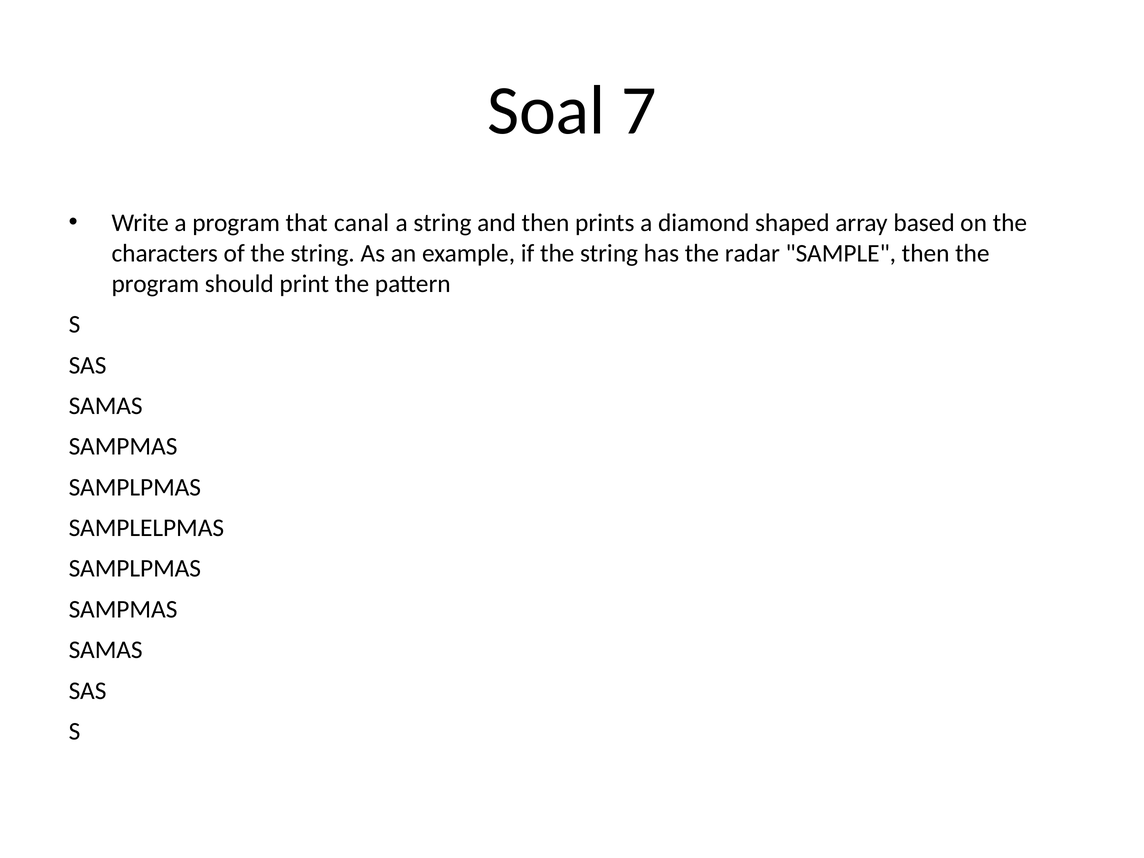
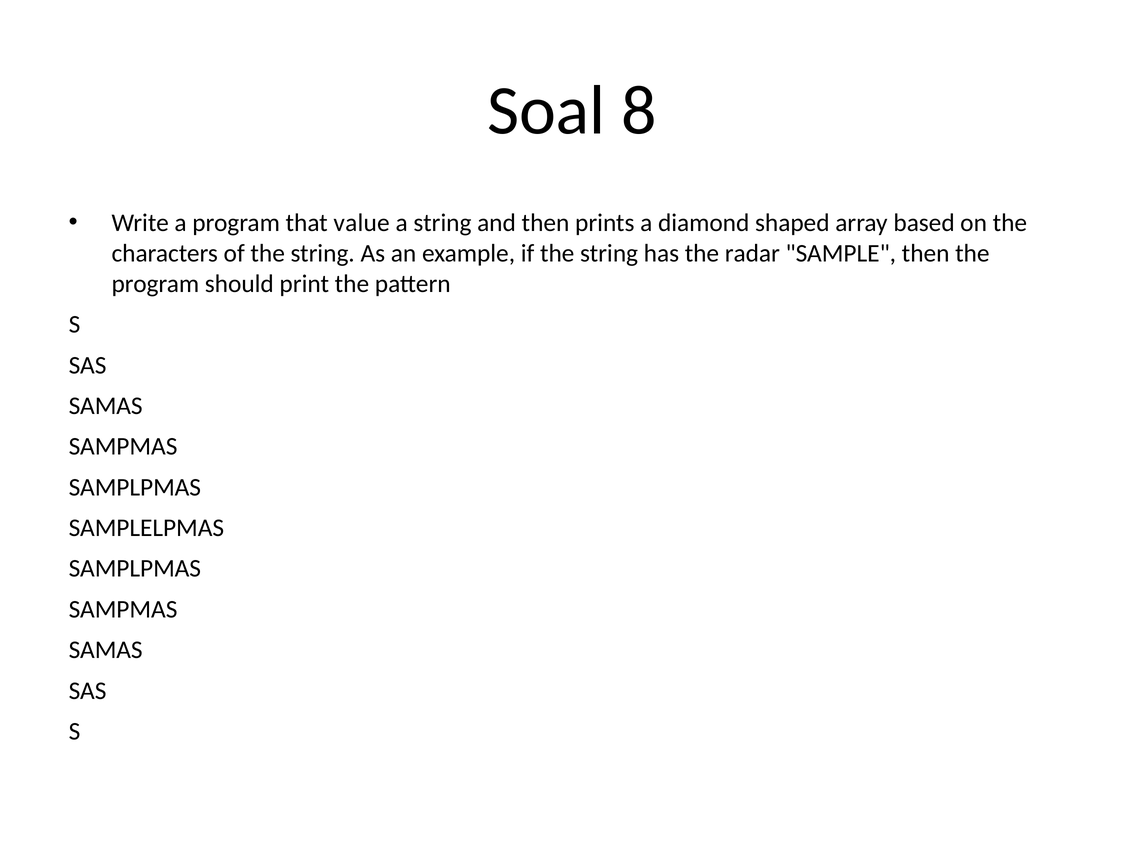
7: 7 -> 8 (639, 111)
canal: canal -> value (362, 223)
